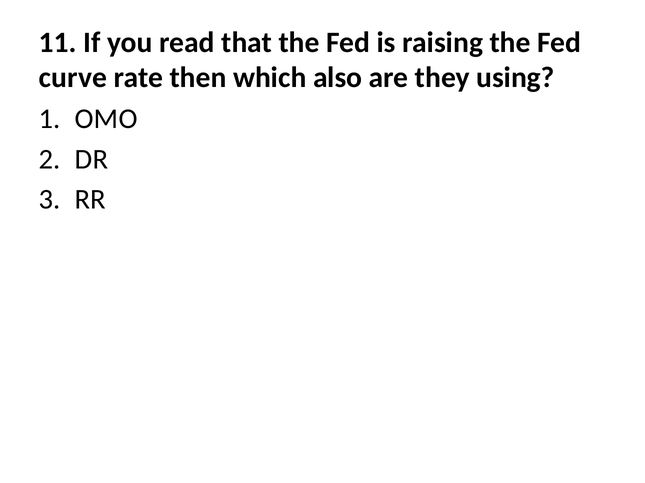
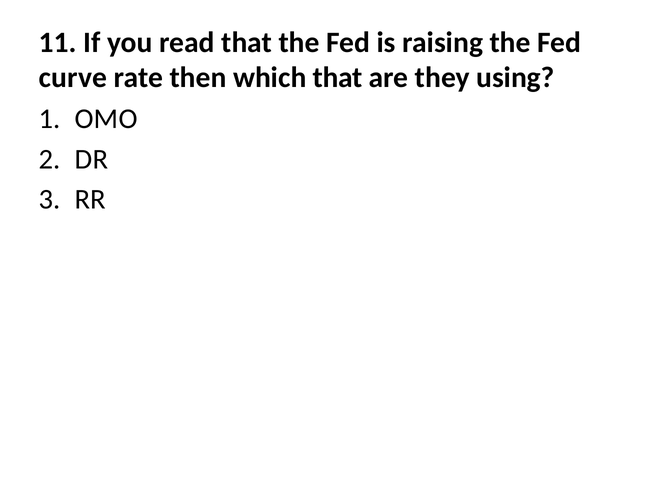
which also: also -> that (338, 78)
